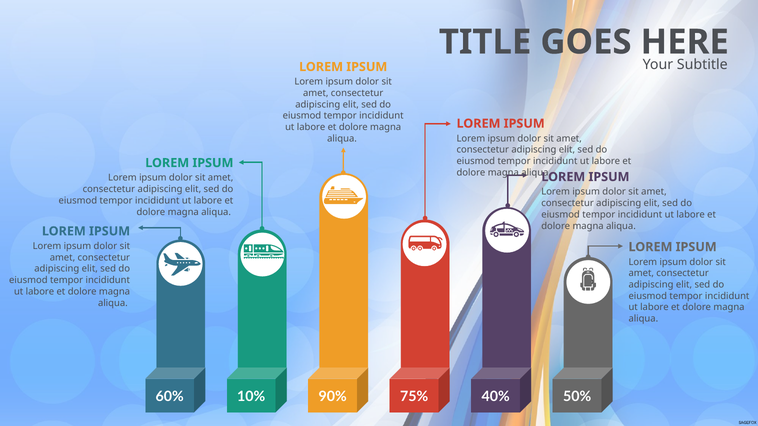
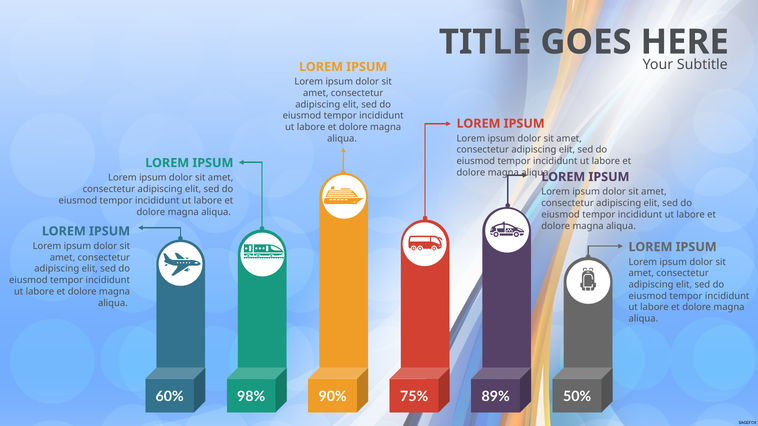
10%: 10% -> 98% (251, 397)
40%: 40% -> 89% (496, 397)
